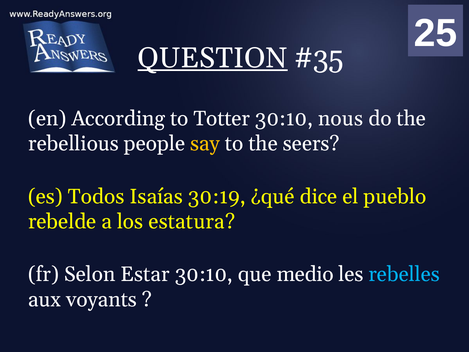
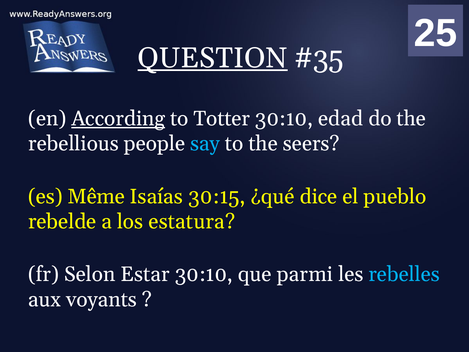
According underline: none -> present (118, 119)
nous: nous -> edad (341, 119)
say colour: yellow -> light blue (205, 144)
Todos: Todos -> Même (96, 196)
30:19: 30:19 -> 30:15 (217, 196)
medio: medio -> parmi (305, 274)
